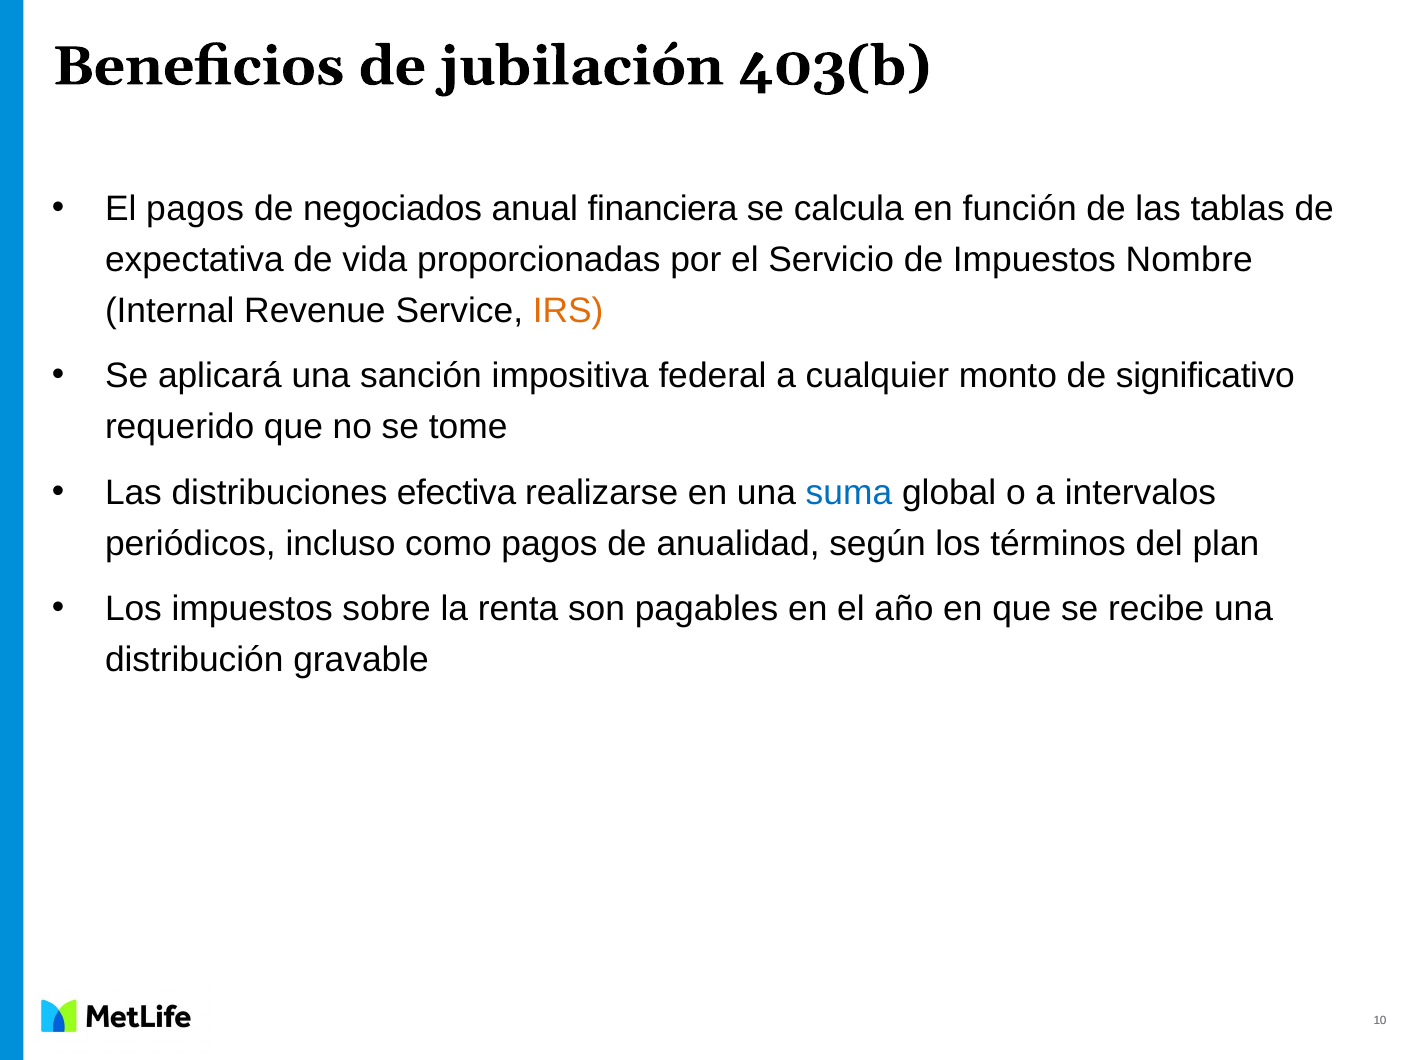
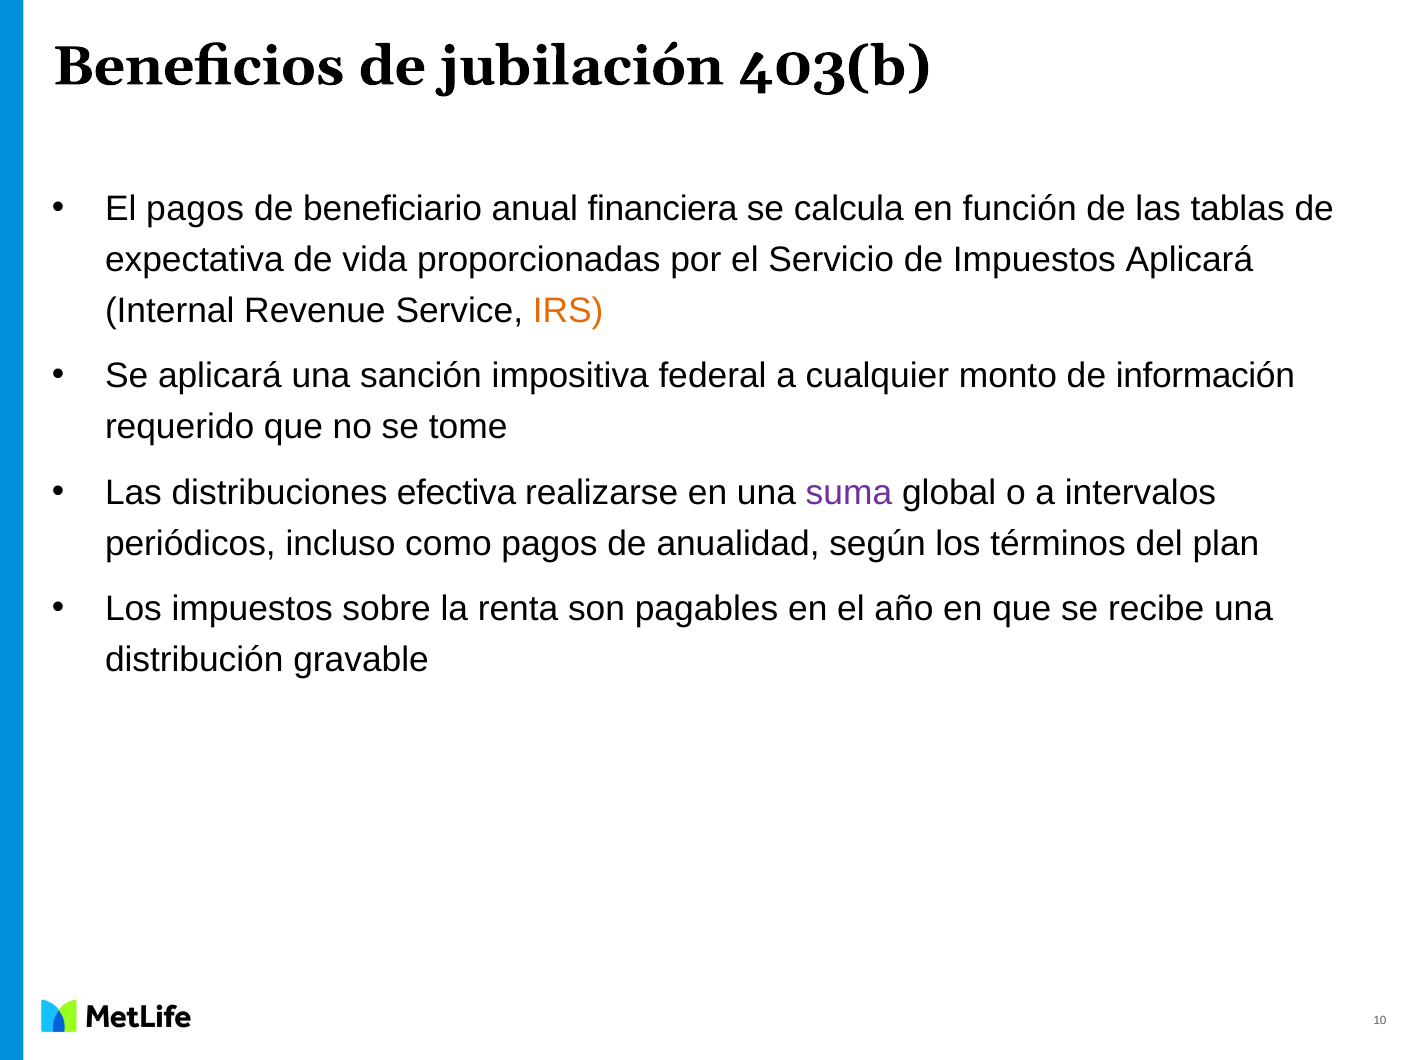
negociados: negociados -> beneficiario (393, 209)
Impuestos Nombre: Nombre -> Aplicará (1189, 260)
significativo: significativo -> información (1205, 376)
suma colour: blue -> purple (849, 493)
